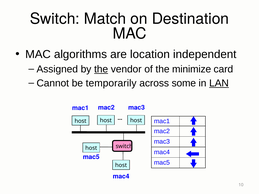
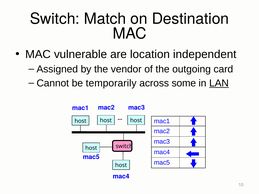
algorithms: algorithms -> vulnerable (81, 54)
the underline: present -> none (101, 69)
minimize: minimize -> outgoing (192, 69)
